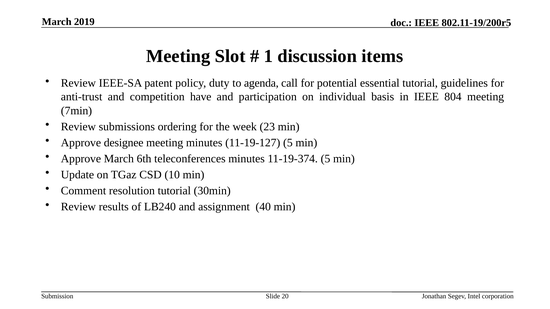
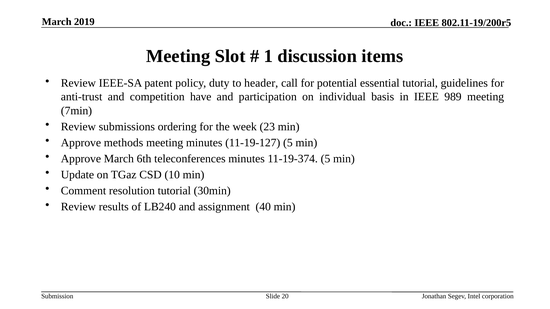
agenda: agenda -> header (261, 83)
804: 804 -> 989 (453, 97)
designee: designee -> methods (124, 143)
